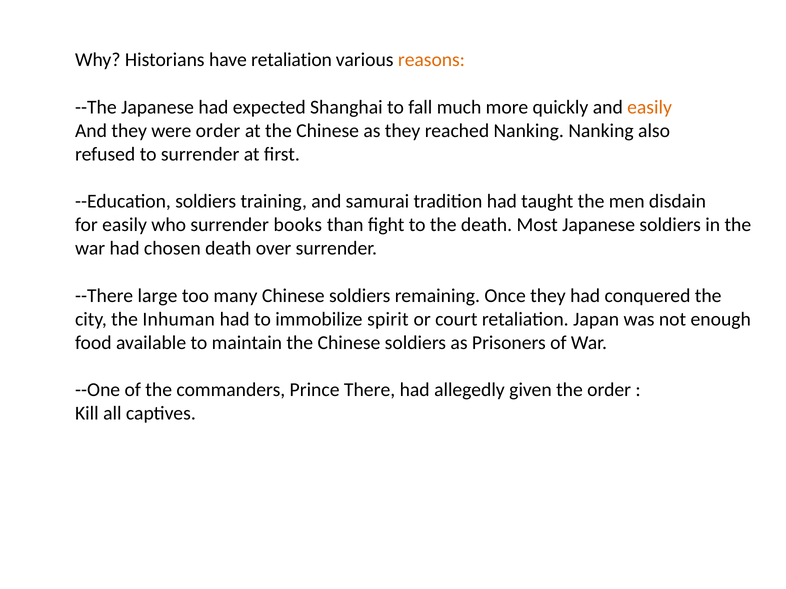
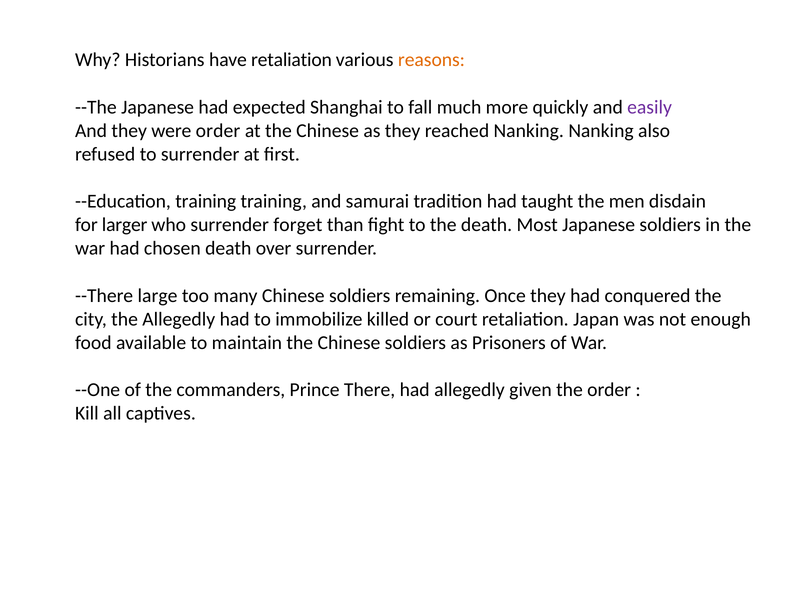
easily colour: orange -> purple (650, 107)
--Education soldiers: soldiers -> training (206, 201)
for easily: easily -> larger (125, 225)
books: books -> forget (298, 225)
the Inhuman: Inhuman -> Allegedly (179, 319)
spirit: spirit -> killed (388, 319)
